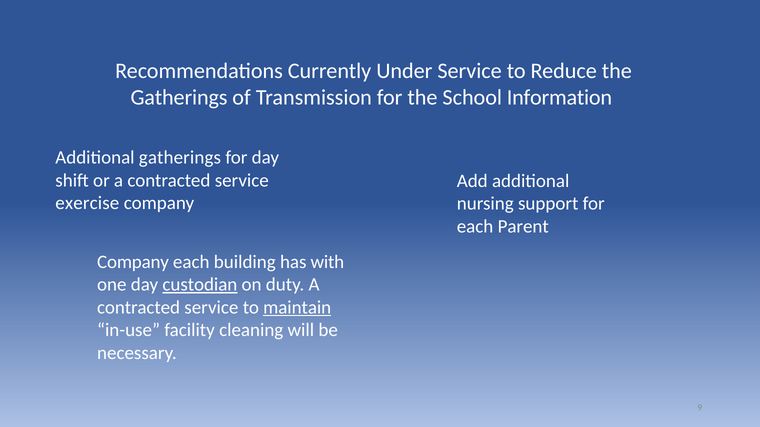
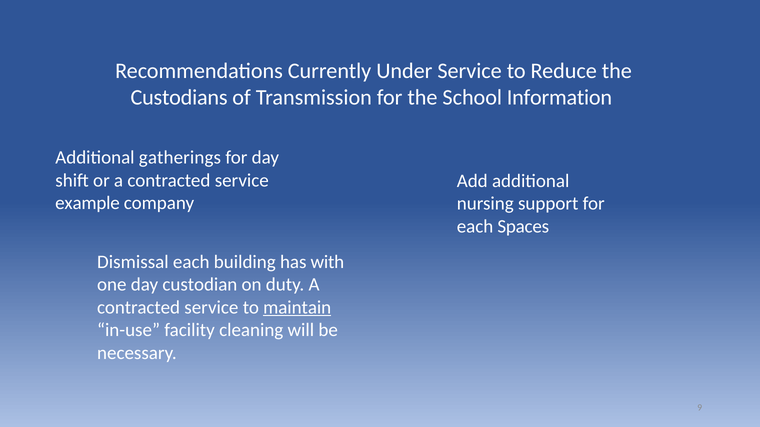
Gatherings: Gatherings -> Custodians (179, 98)
exercise: exercise -> example (88, 203)
Parent: Parent -> Spaces (523, 227)
Company: Company -> Dismissal (133, 262)
custodian underline: present -> none (200, 285)
